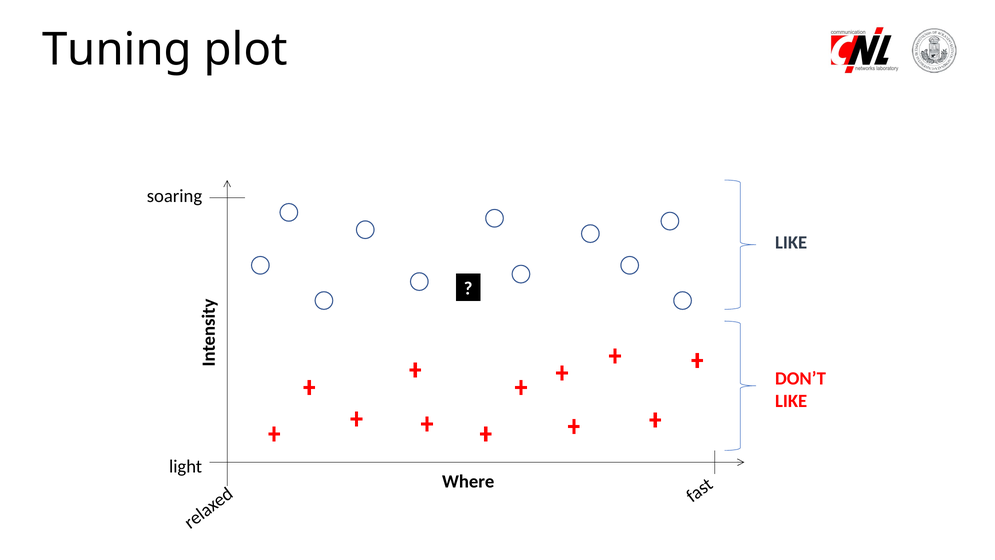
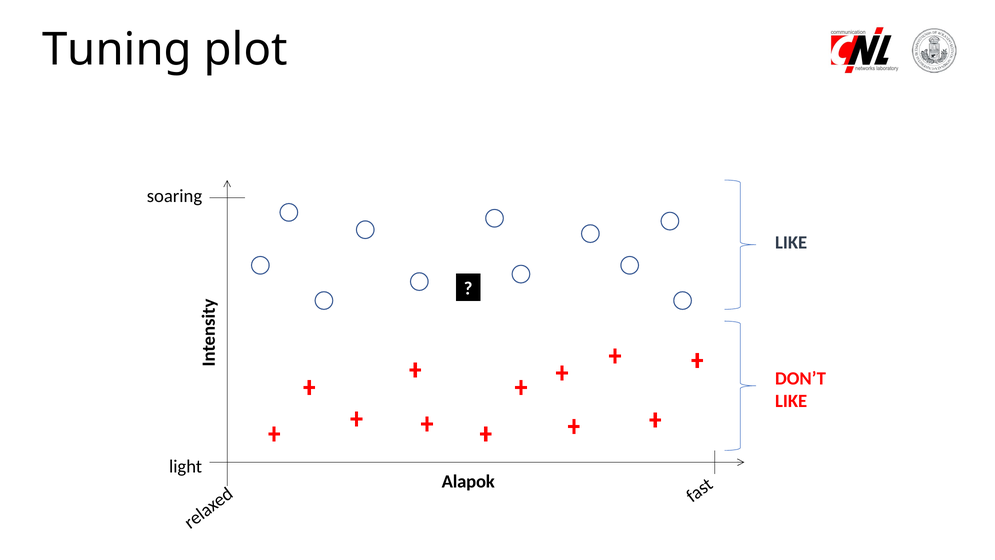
Where: Where -> Alapok (468, 481)
